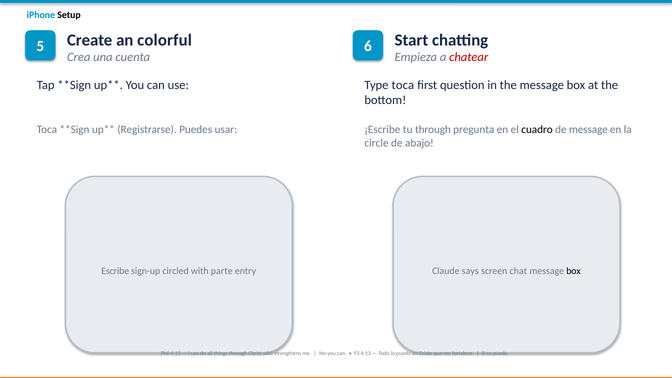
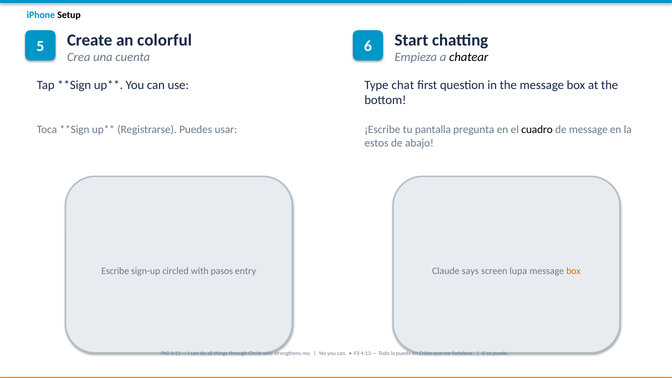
chatear colour: red -> black (469, 57)
Type toca: toca -> chat (403, 85)
tu through: through -> pantalla (433, 129)
circle: circle -> estos (376, 143)
parte: parte -> pasos (222, 271)
chat: chat -> lupa (518, 271)
box colour: black -> orange (573, 271)
